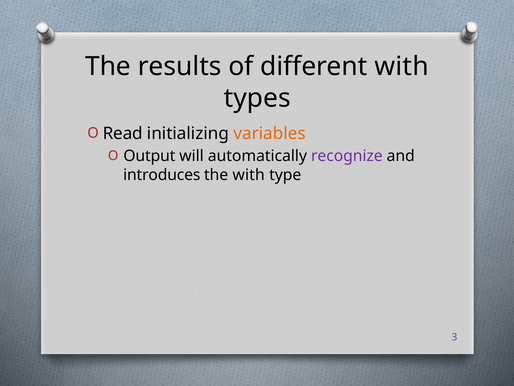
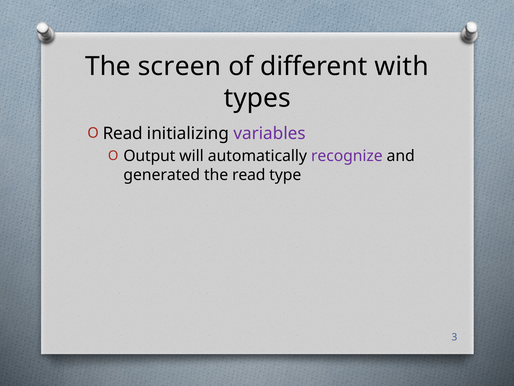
results: results -> screen (180, 66)
variables colour: orange -> purple (270, 133)
introduces: introduces -> generated (162, 175)
the with: with -> read (249, 175)
